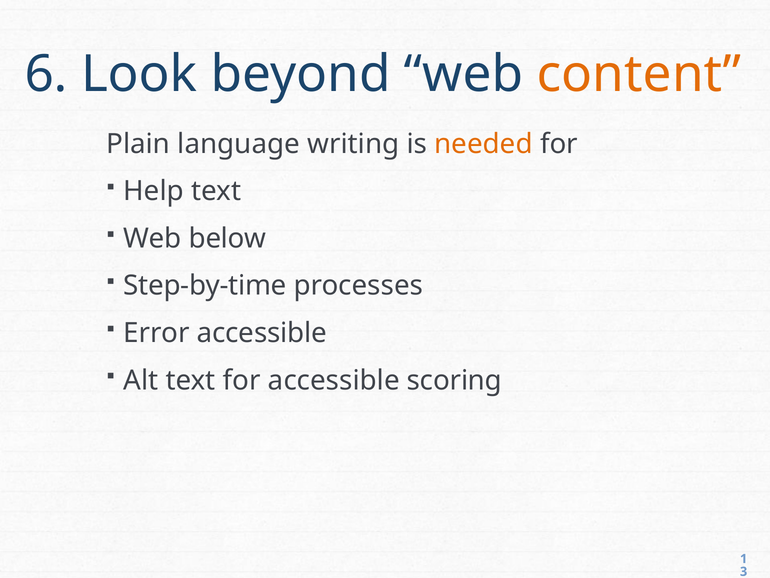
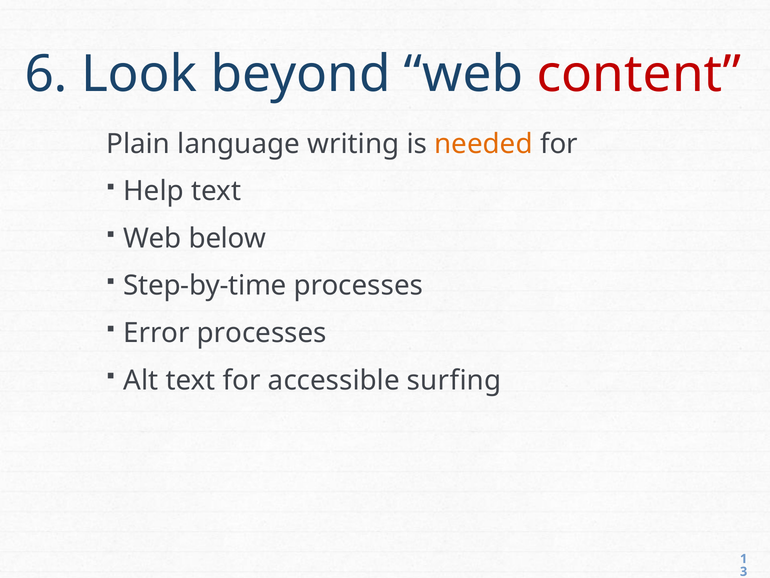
content colour: orange -> red (639, 74)
Error accessible: accessible -> processes (262, 333)
scoring: scoring -> surfing (454, 380)
